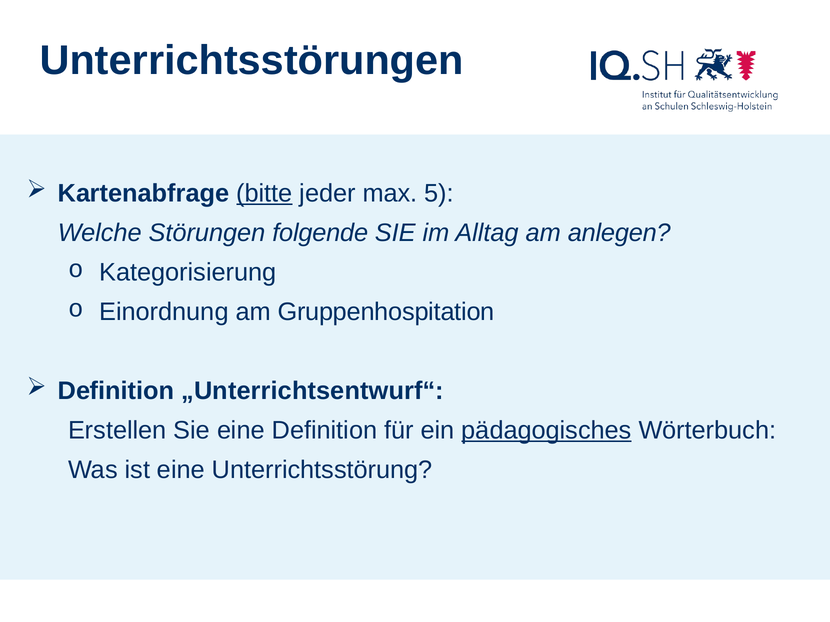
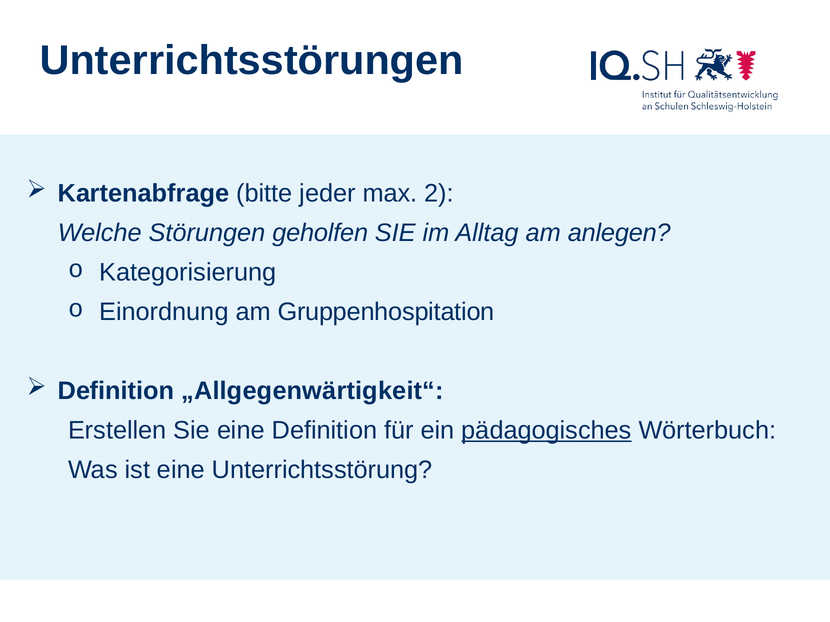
bitte underline: present -> none (264, 194)
5: 5 -> 2 (439, 194)
folgende: folgende -> geholfen (320, 233)
„Unterrichtsentwurf“: „Unterrichtsentwurf“ -> „Allgegenwärtigkeit“ (313, 391)
